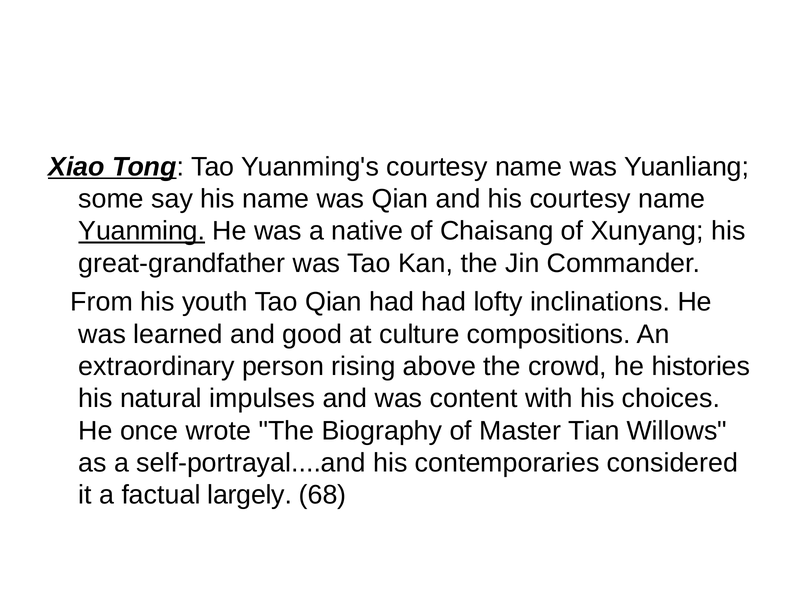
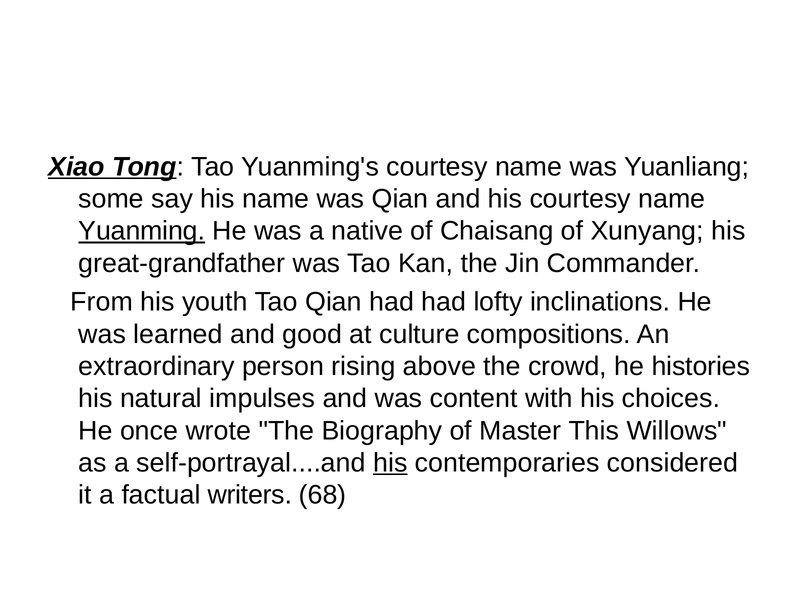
Tian: Tian -> This (594, 431)
his underline: none -> present (390, 463)
largely: largely -> writers (250, 495)
